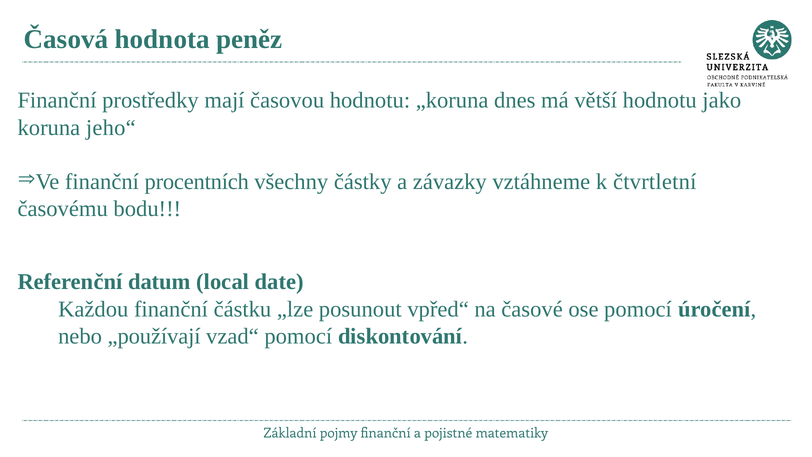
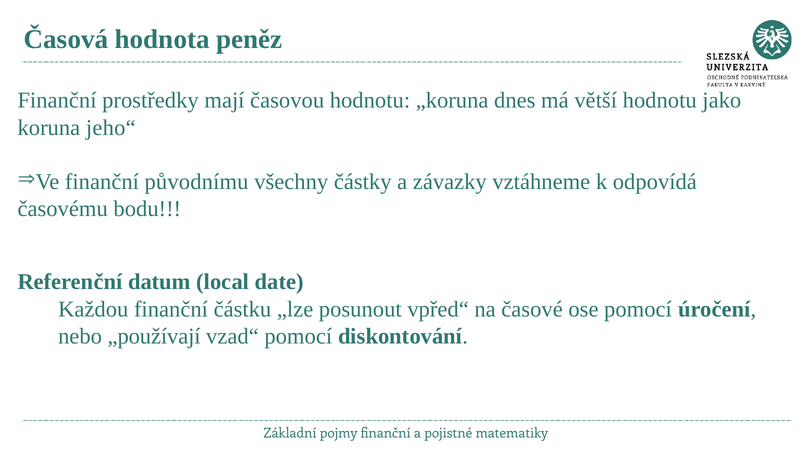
procentních: procentních -> původnímu (197, 182)
čtvrtletní: čtvrtletní -> odpovídá (655, 182)
